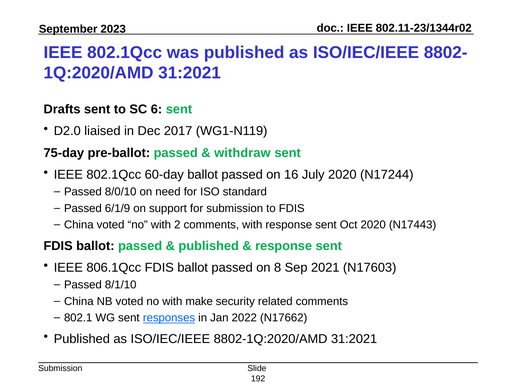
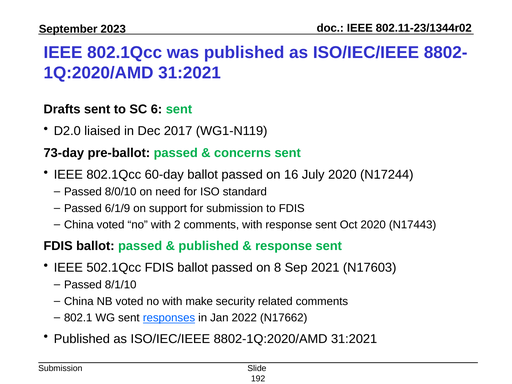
75-day: 75-day -> 73-day (64, 153)
withdraw: withdraw -> concerns (243, 153)
806.1Qcc: 806.1Qcc -> 502.1Qcc (114, 268)
